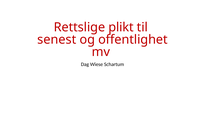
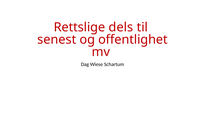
plikt: plikt -> dels (121, 27)
